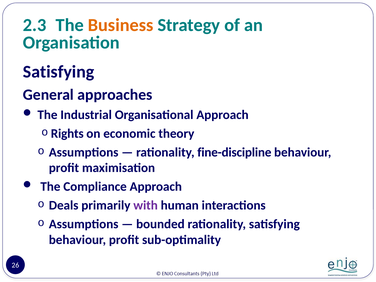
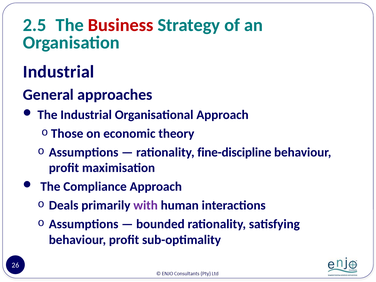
2.3: 2.3 -> 2.5 (35, 25)
Business colour: orange -> red (121, 25)
Satisfying: Satisfying -> Industrial (59, 72)
Rights: Rights -> Those (67, 134)
